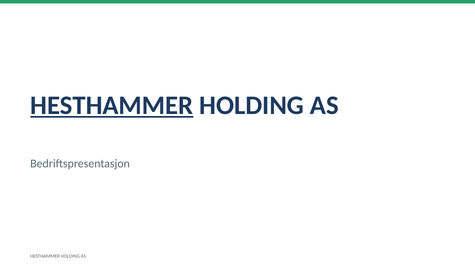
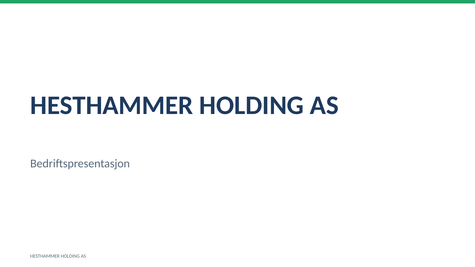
HESTHAMMER underline: present -> none (112, 105)
